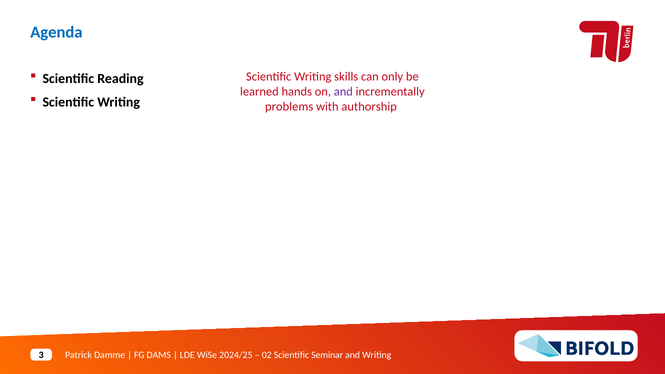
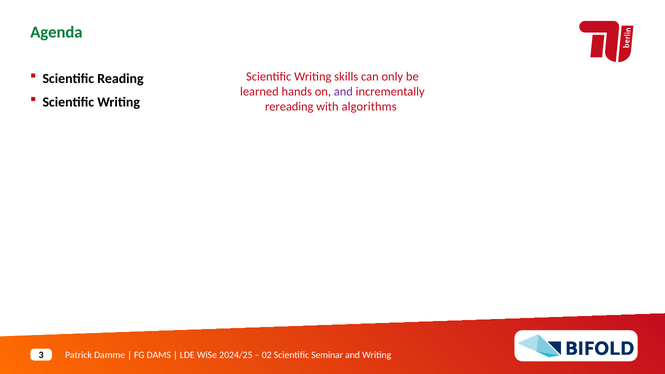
Agenda colour: blue -> green (56, 32)
problems: problems -> rereading (289, 107)
authorship: authorship -> algorithms (369, 107)
